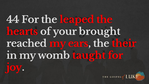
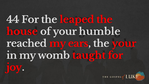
hearts: hearts -> house (22, 31)
brought: brought -> humble (100, 31)
the their: their -> your (124, 43)
